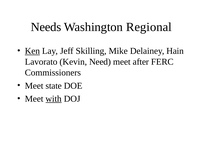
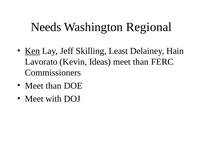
Mike: Mike -> Least (118, 51)
Need: Need -> Ideas (100, 62)
after: after -> than (141, 62)
state: state -> than (54, 86)
with underline: present -> none (54, 99)
